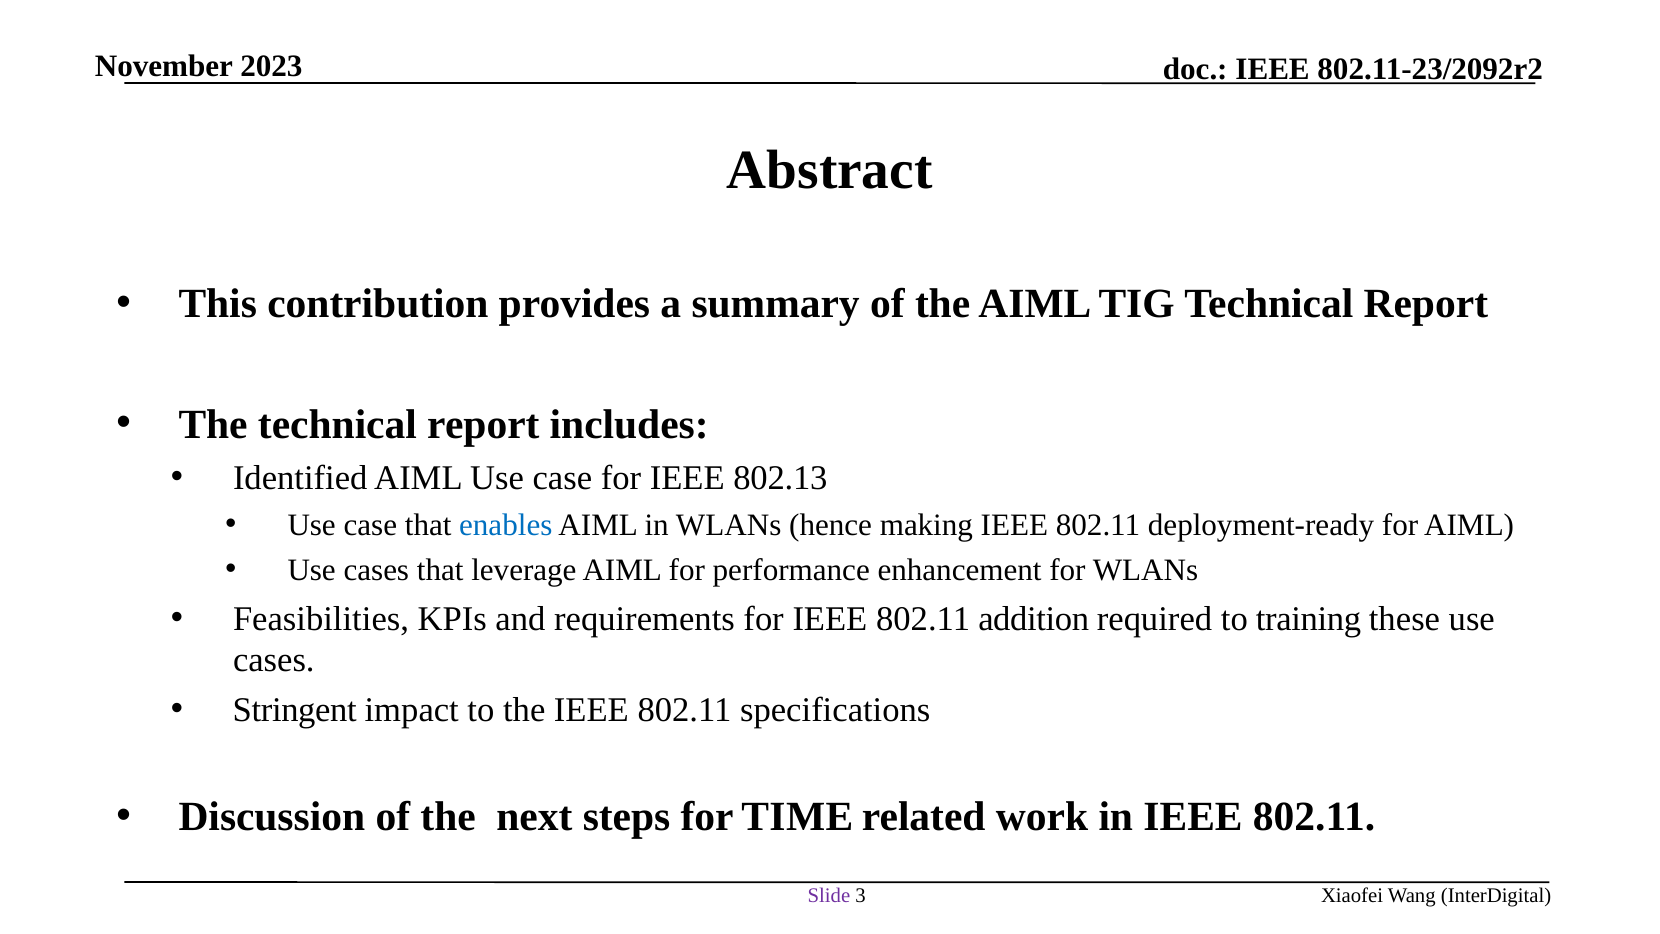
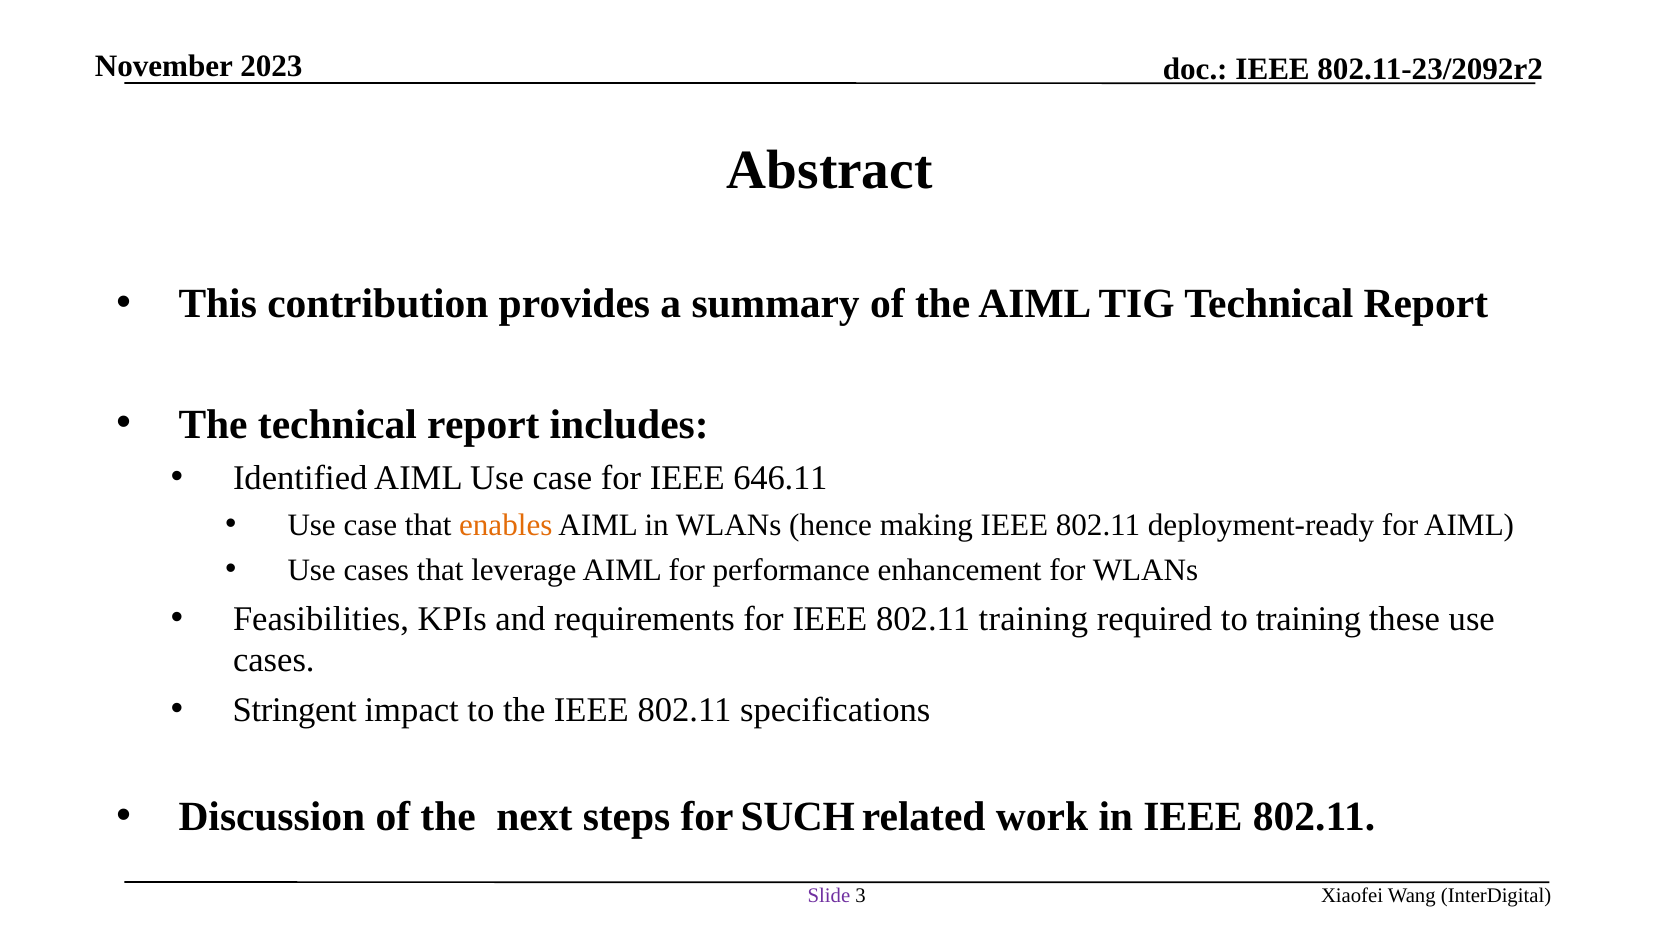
802.13: 802.13 -> 646.11 (780, 478)
enables colour: blue -> orange (506, 525)
802.11 addition: addition -> training (1033, 618)
TIME: TIME -> SUCH (798, 817)
